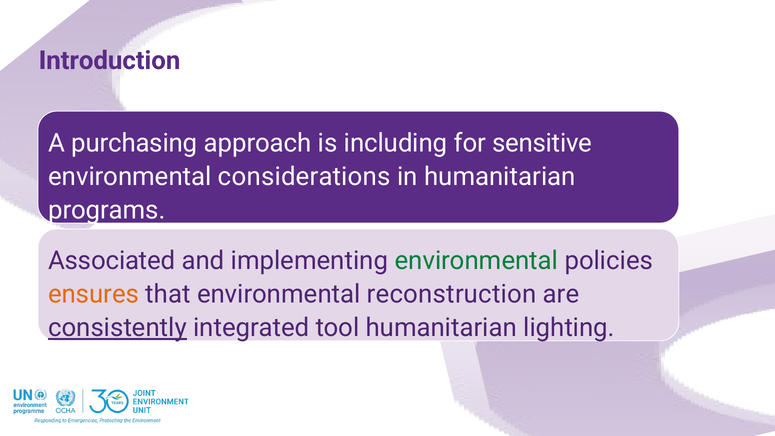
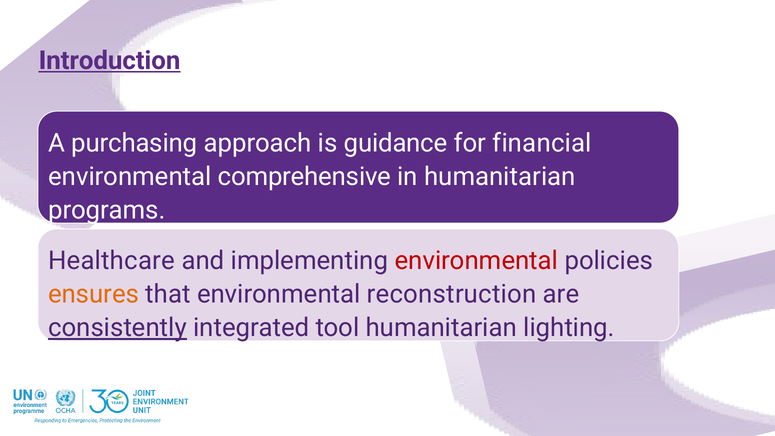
Introduction underline: none -> present (110, 61)
including: including -> guidance (396, 143)
sensitive: sensitive -> financial (542, 143)
considerations: considerations -> comprehensive (305, 177)
Associated: Associated -> Healthcare (112, 261)
environmental colour: green -> red (476, 261)
